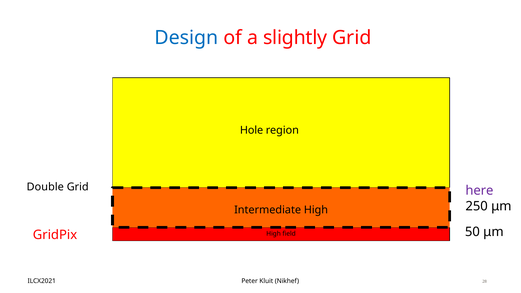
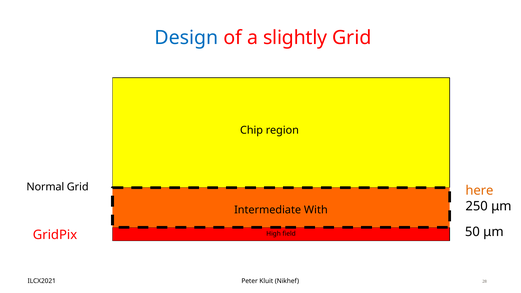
Hole: Hole -> Chip (252, 130)
Double: Double -> Normal (45, 187)
here colour: purple -> orange (479, 191)
Intermediate High: High -> With (316, 210)
